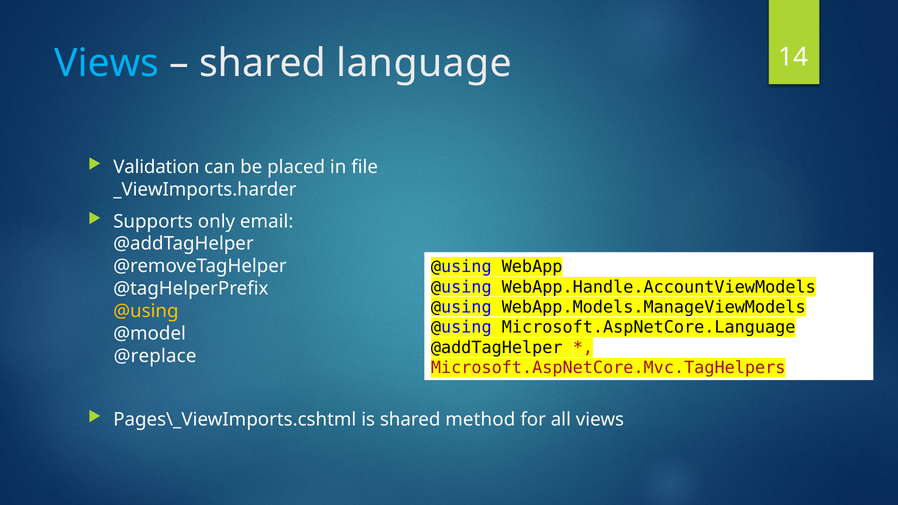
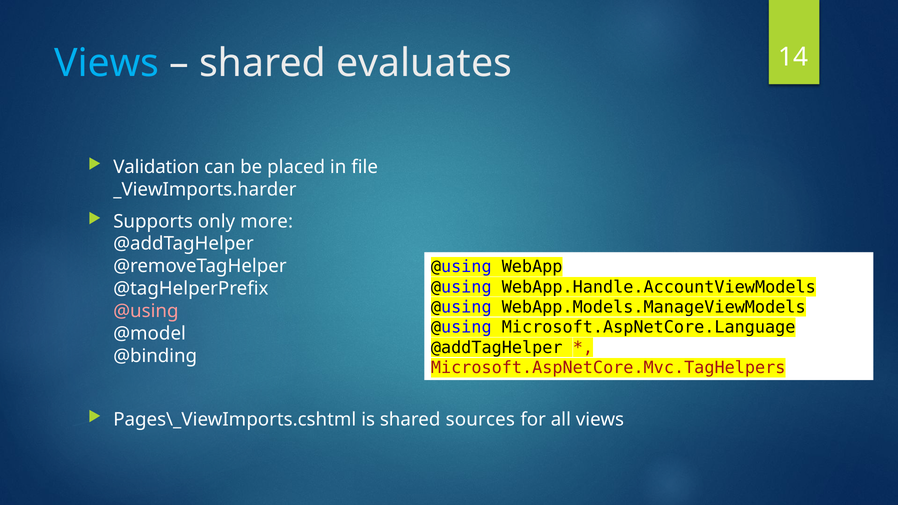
language: language -> evaluates (424, 63)
email: email -> more (267, 221)
@using colour: yellow -> pink (146, 311)
@replace: @replace -> @binding (155, 356)
method: method -> sources (480, 420)
